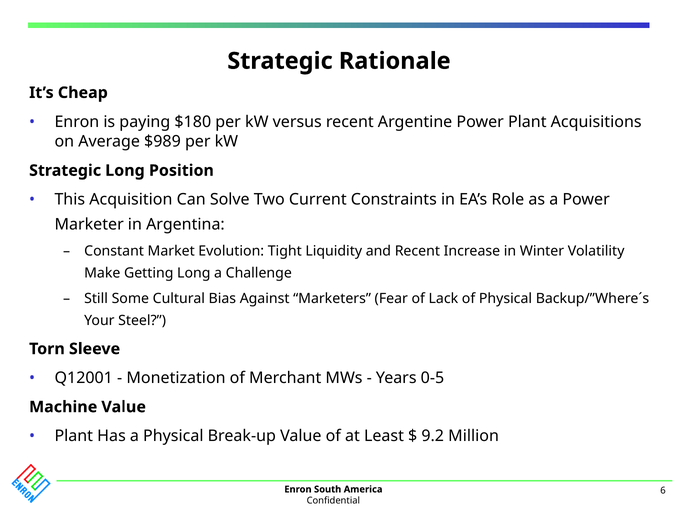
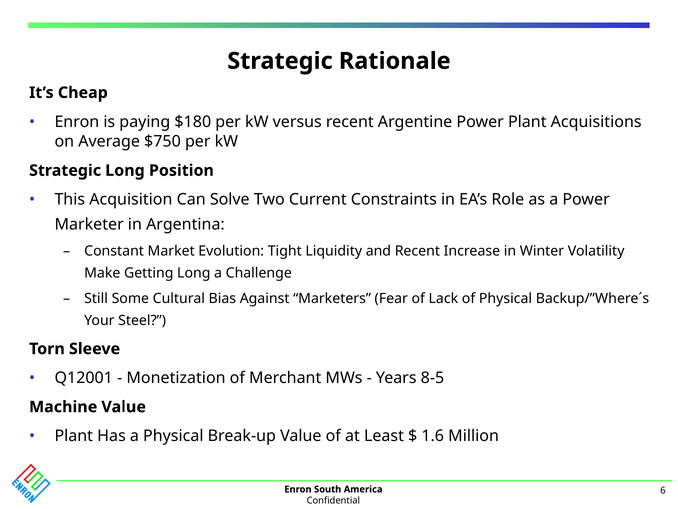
$989: $989 -> $750 (162, 141)
0-5: 0-5 -> 8-5 (432, 378)
9.2: 9.2 -> 1.6 (433, 436)
